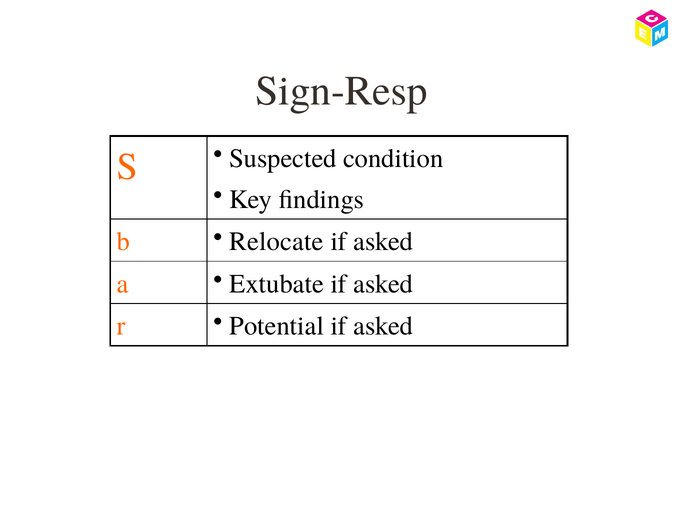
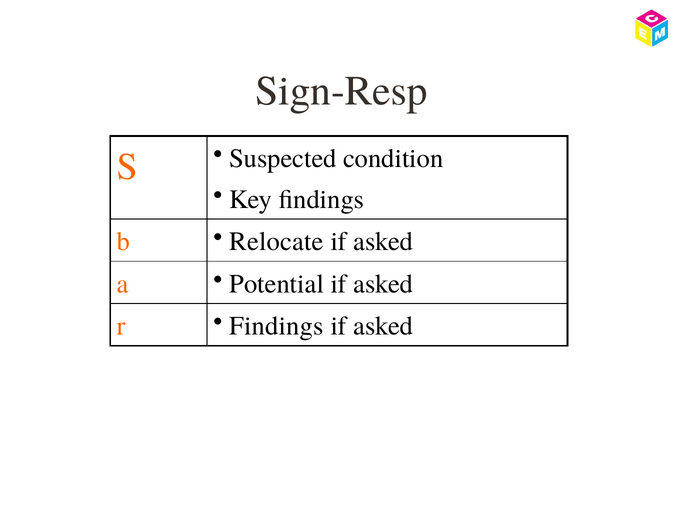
Extubate: Extubate -> Potential (277, 284)
Potential: Potential -> Findings (276, 326)
